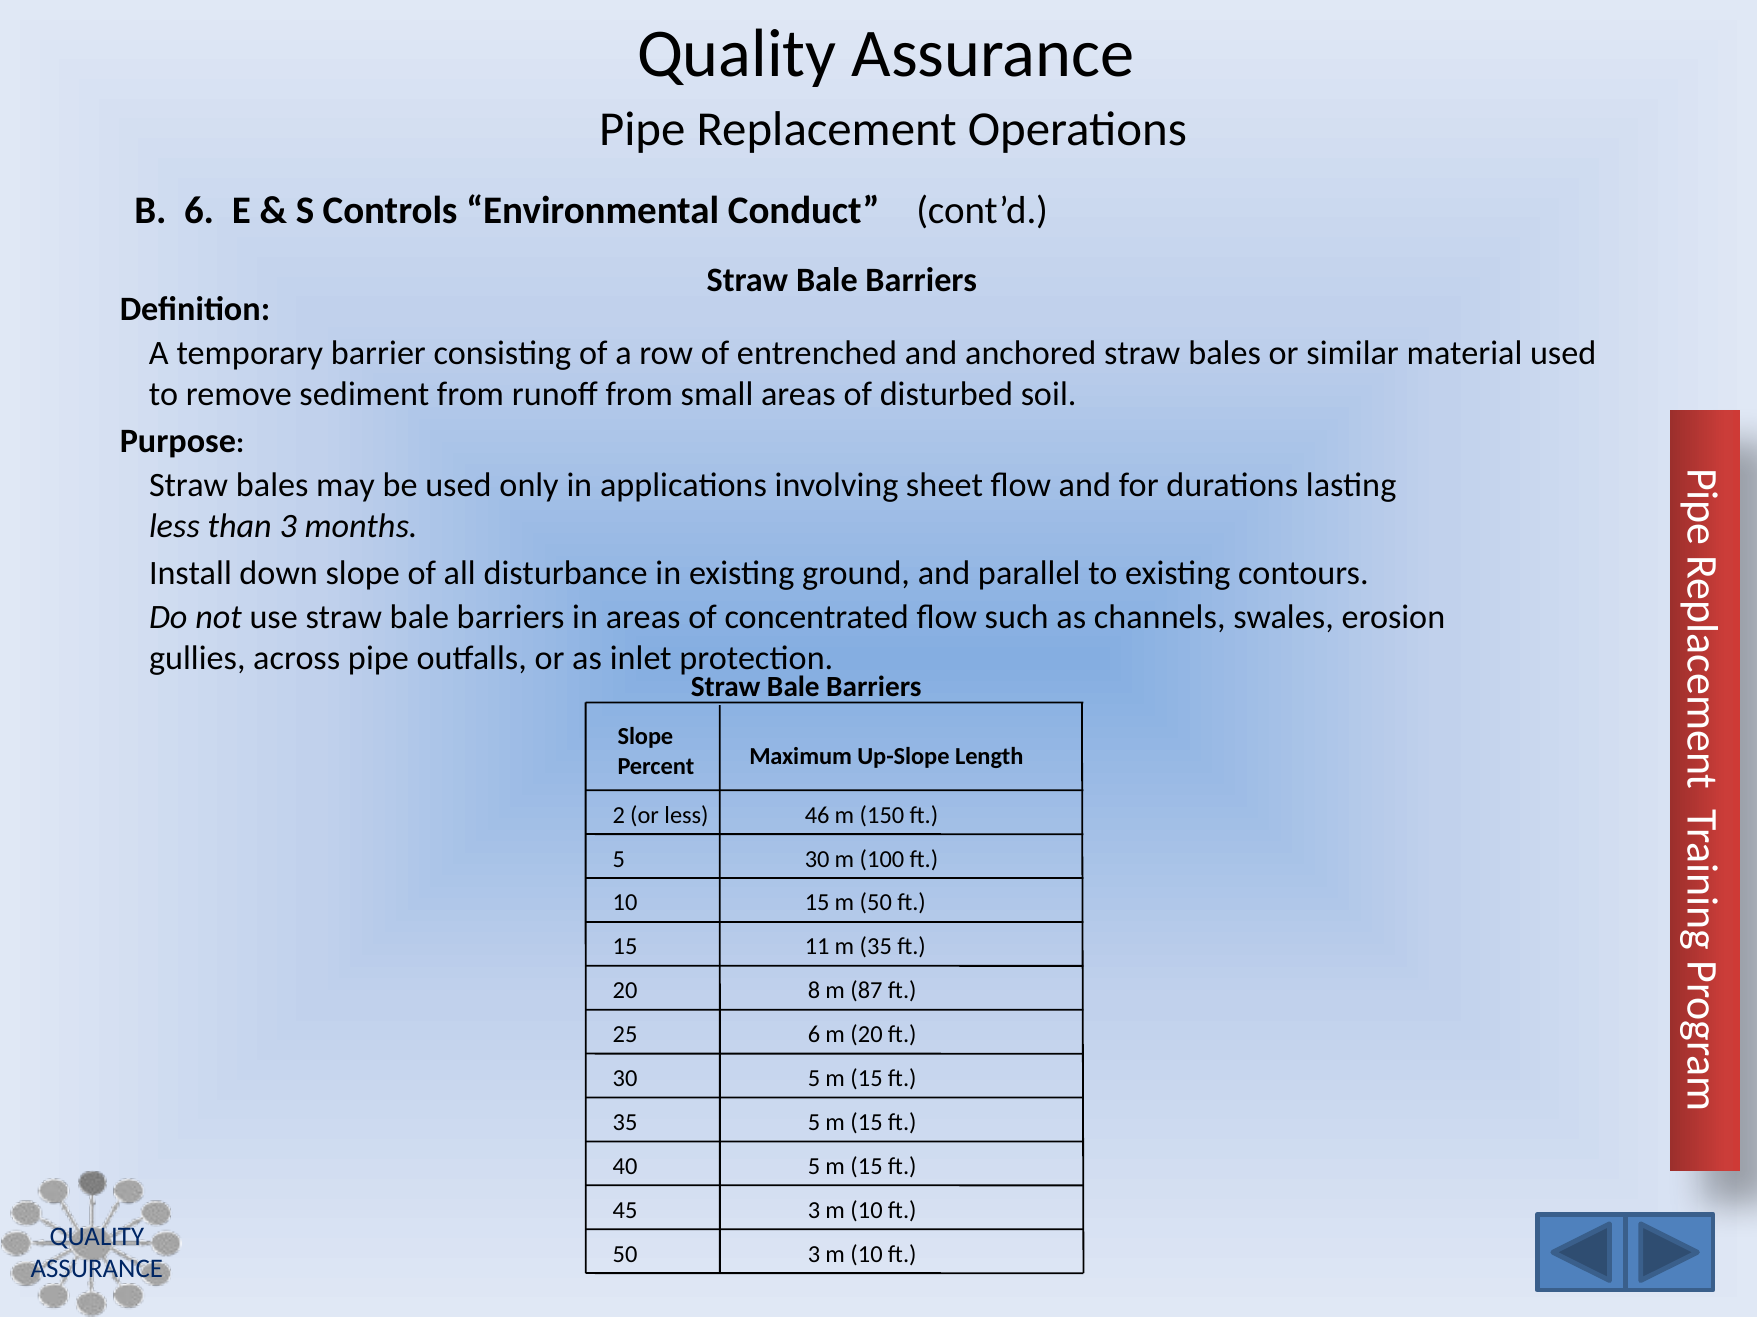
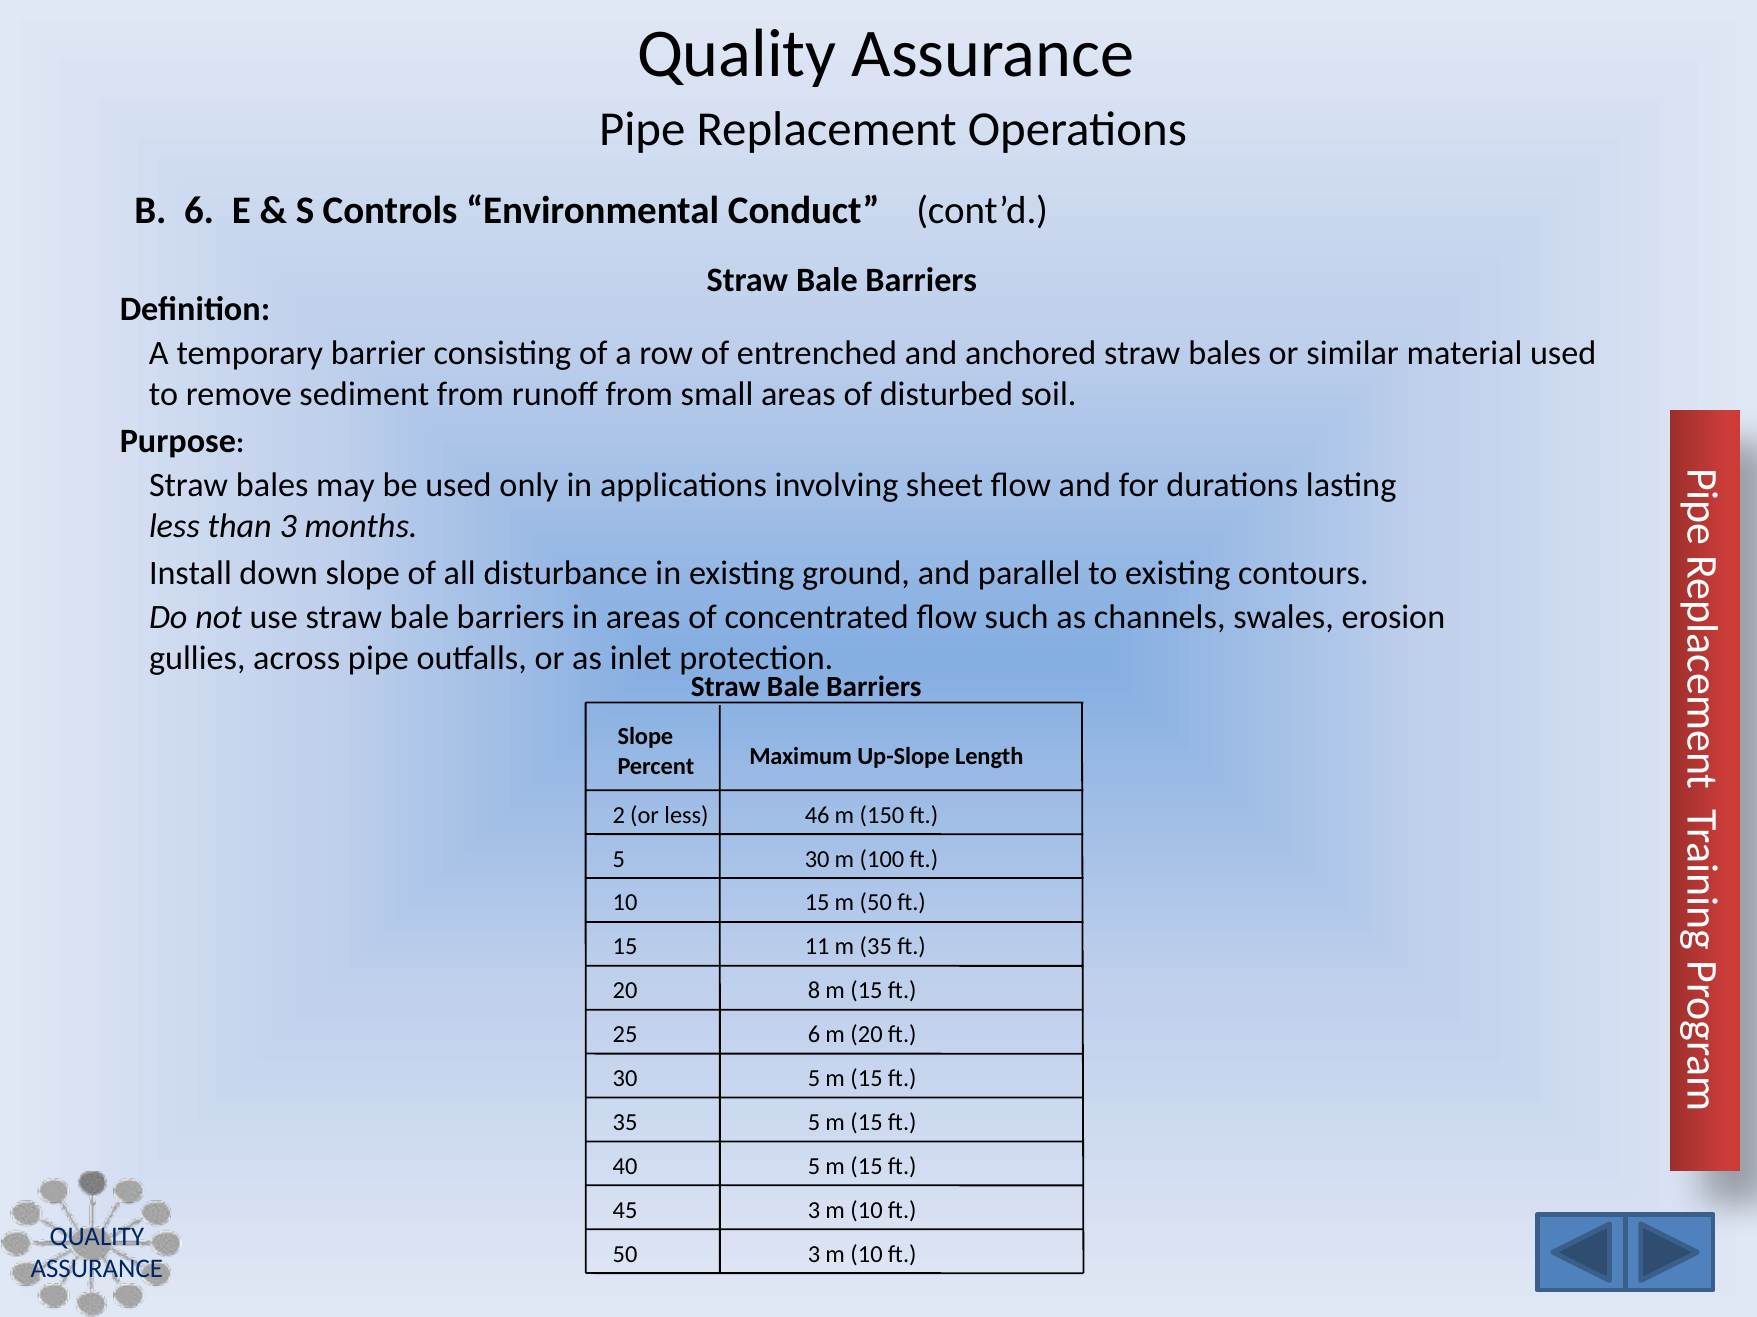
8 m 87: 87 -> 15 (866, 991)
